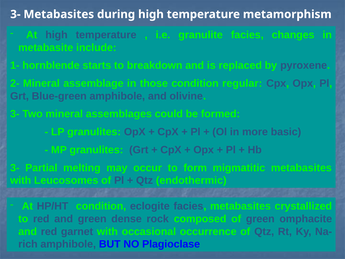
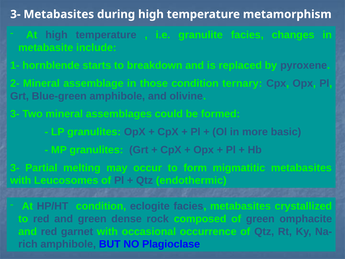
regular: regular -> ternary (242, 83)
